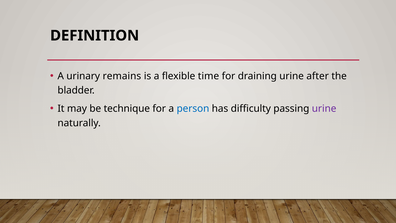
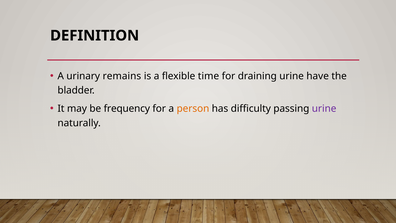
after: after -> have (318, 76)
technique: technique -> frequency (127, 109)
person colour: blue -> orange (193, 109)
